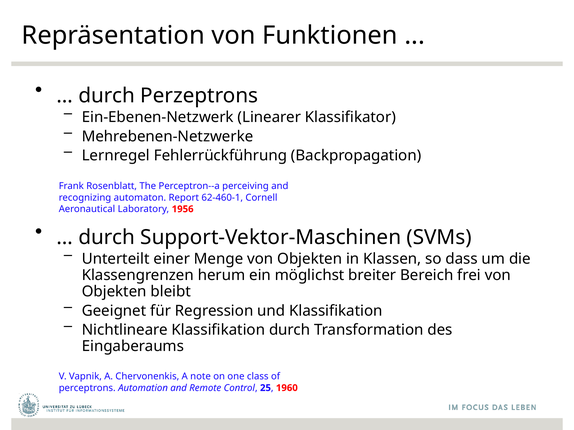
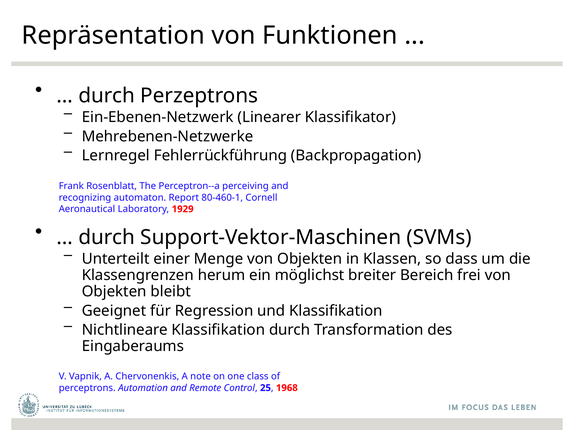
62-460-1: 62-460-1 -> 80-460-1 (222, 198)
1956: 1956 -> 1929 (183, 209)
1960: 1960 -> 1968 (287, 388)
